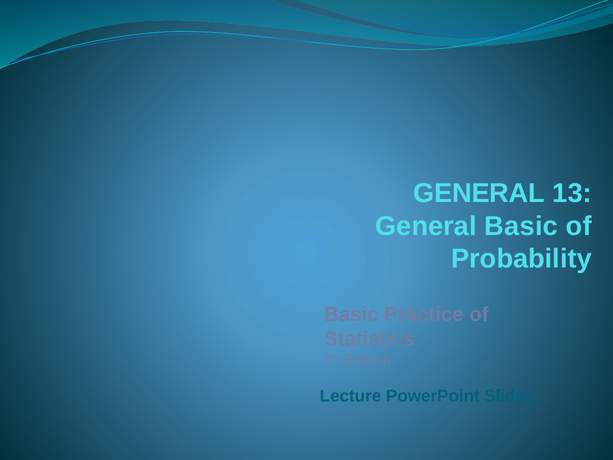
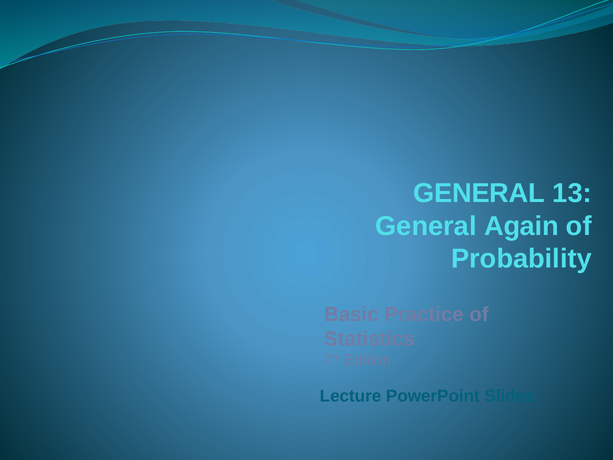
General Basic: Basic -> Again (522, 226)
